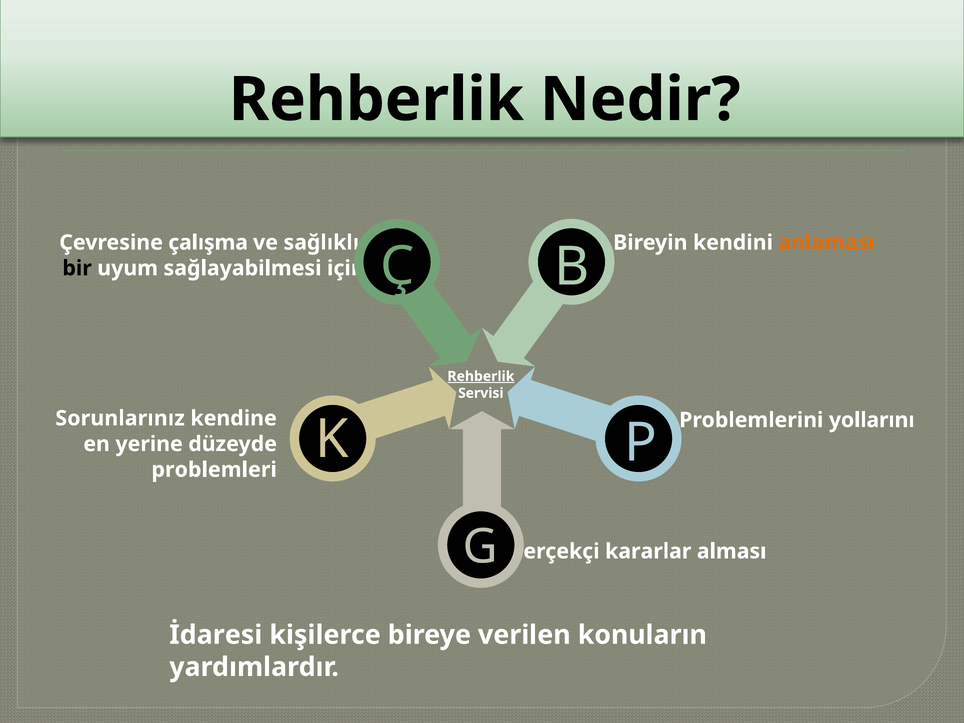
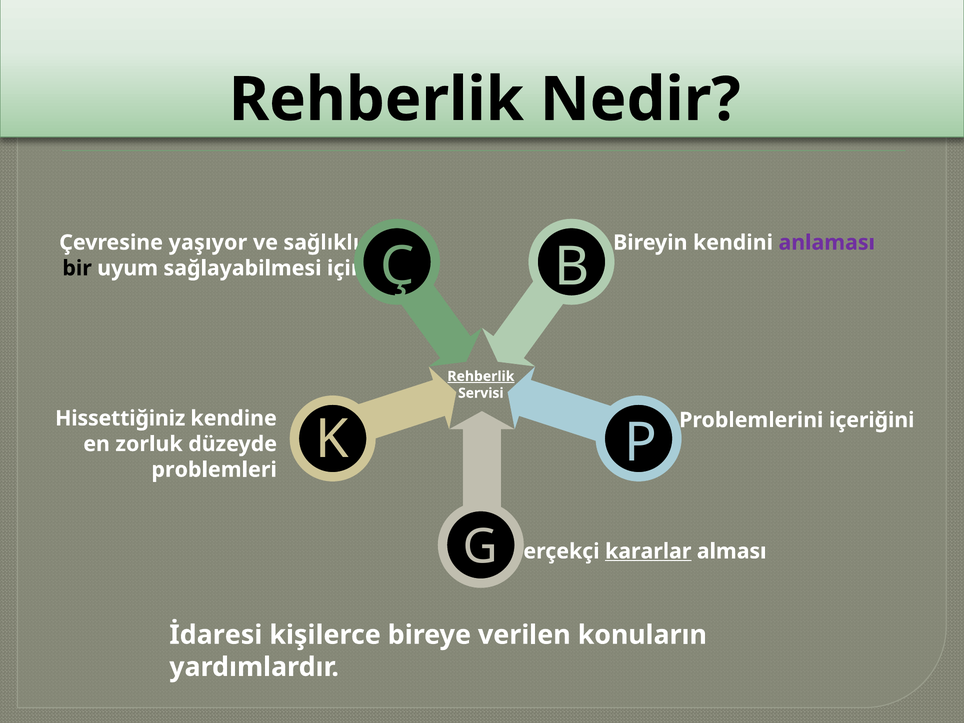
çalışma: çalışma -> yaşıyor (208, 243)
anlaması colour: orange -> purple (827, 243)
Sorunlarınız: Sorunlarınız -> Hissettiğiniz (120, 418)
yollarını: yollarını -> içeriğini (872, 420)
yerine: yerine -> zorluk (149, 444)
kararlar underline: none -> present (648, 551)
